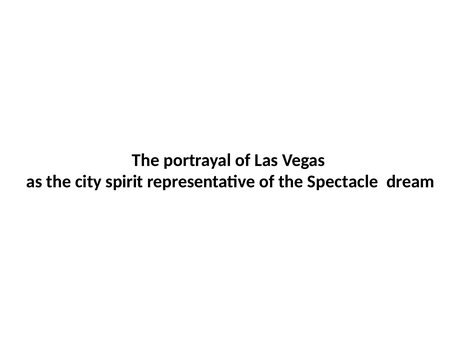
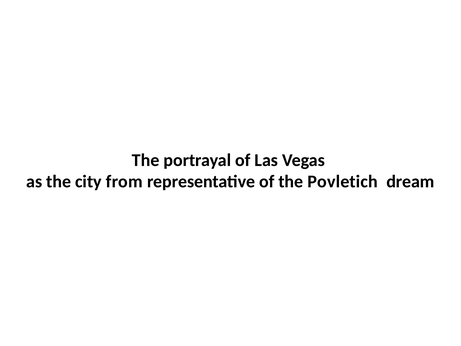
spirit: spirit -> from (124, 181)
Spectacle: Spectacle -> Povletich (343, 181)
